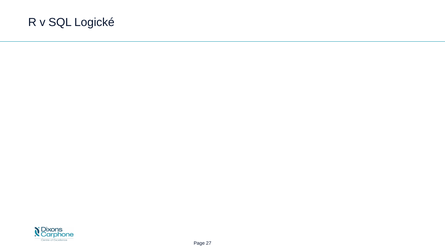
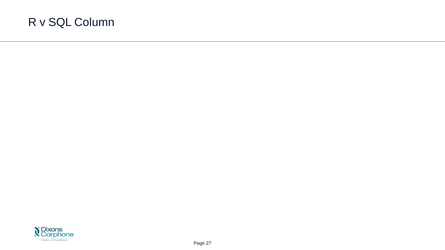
Logické: Logické -> Column (94, 22)
